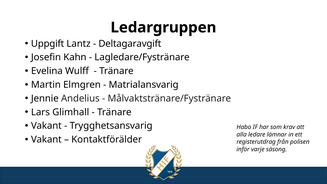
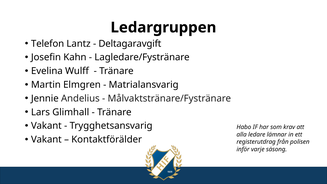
Uppgift: Uppgift -> Telefon (48, 44)
